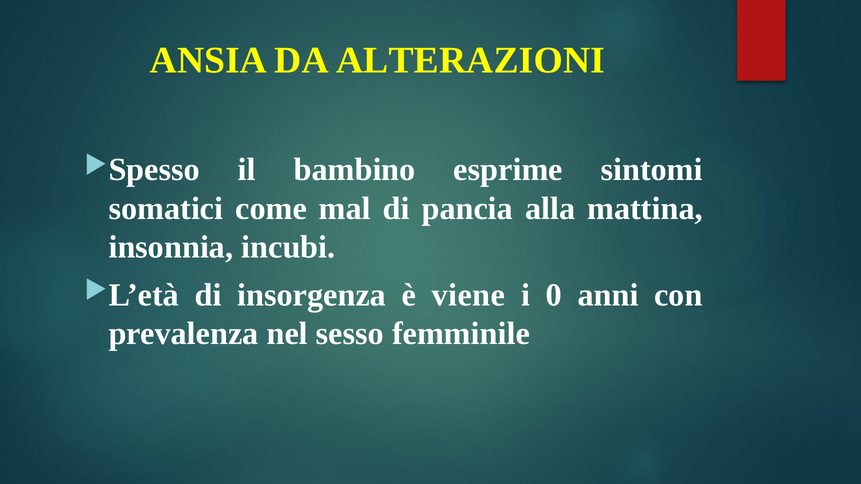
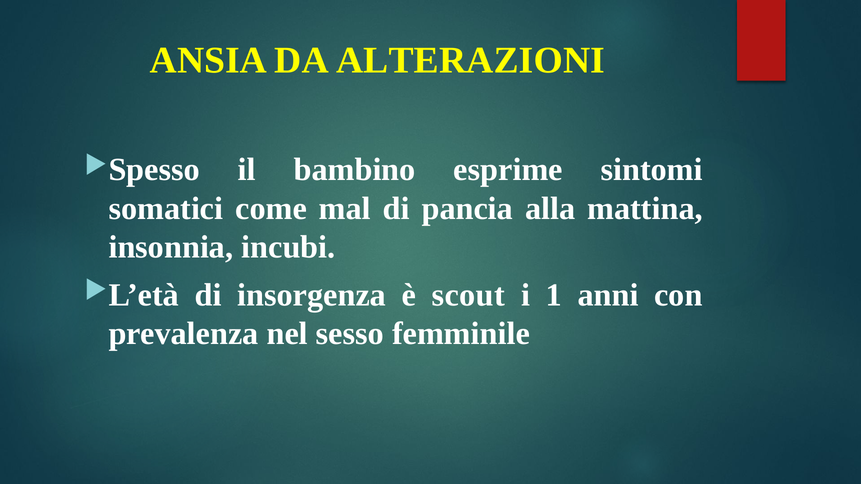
viene: viene -> scout (468, 295)
0: 0 -> 1 (554, 295)
